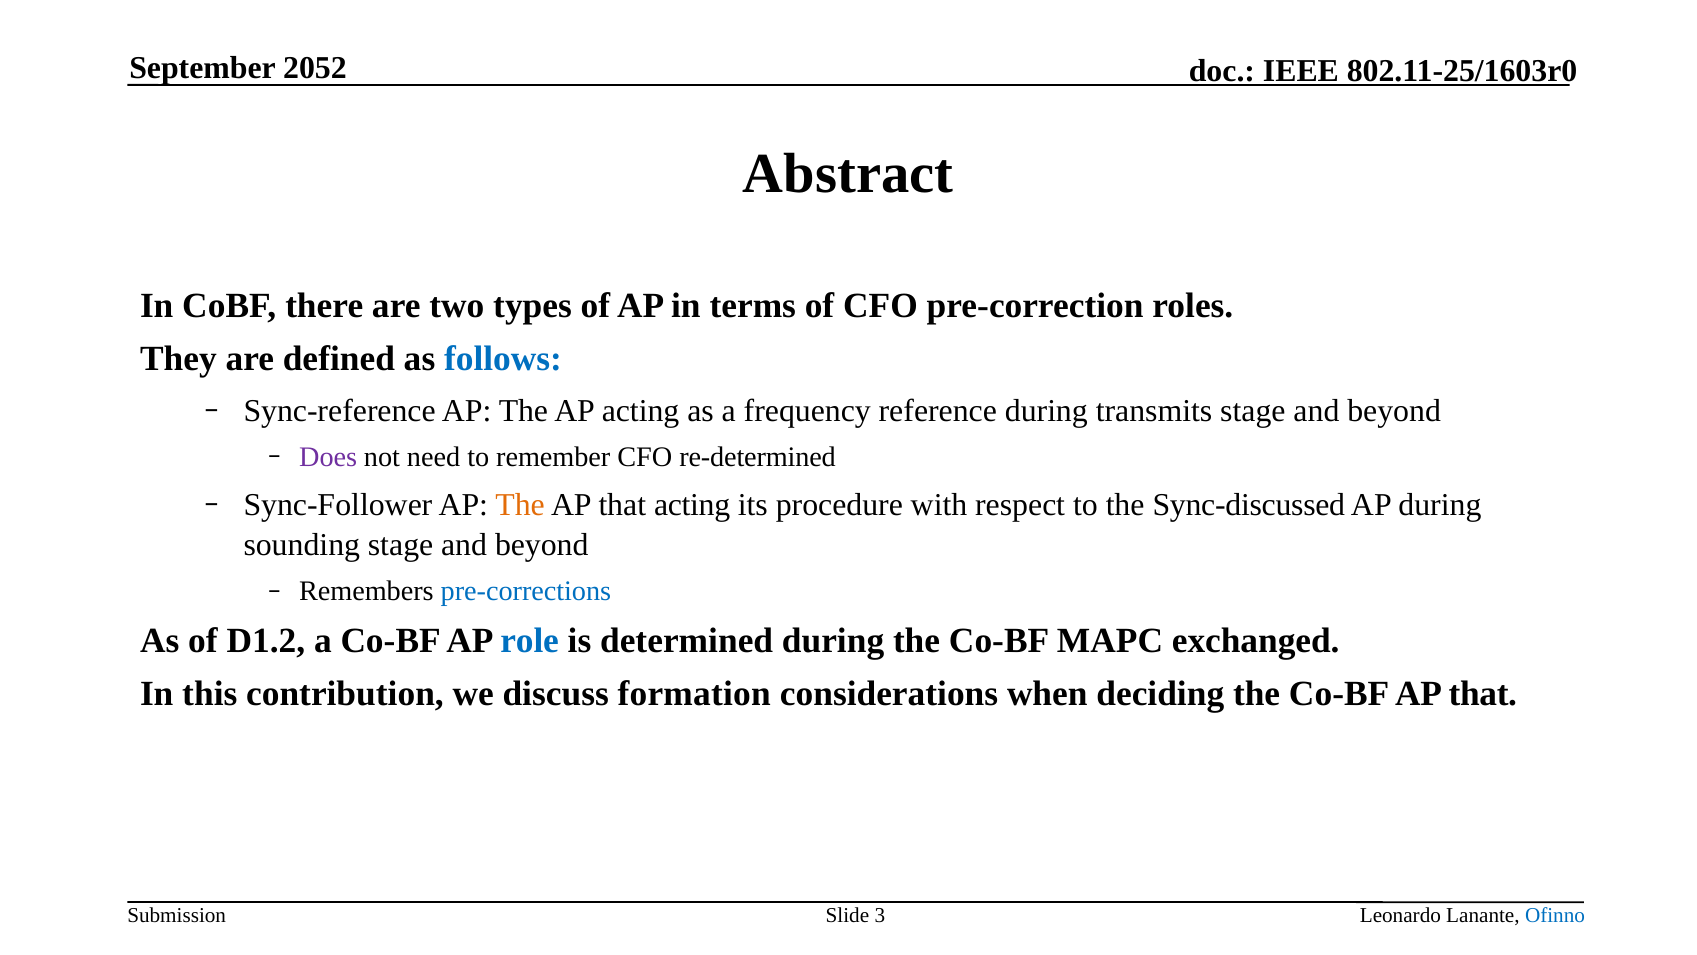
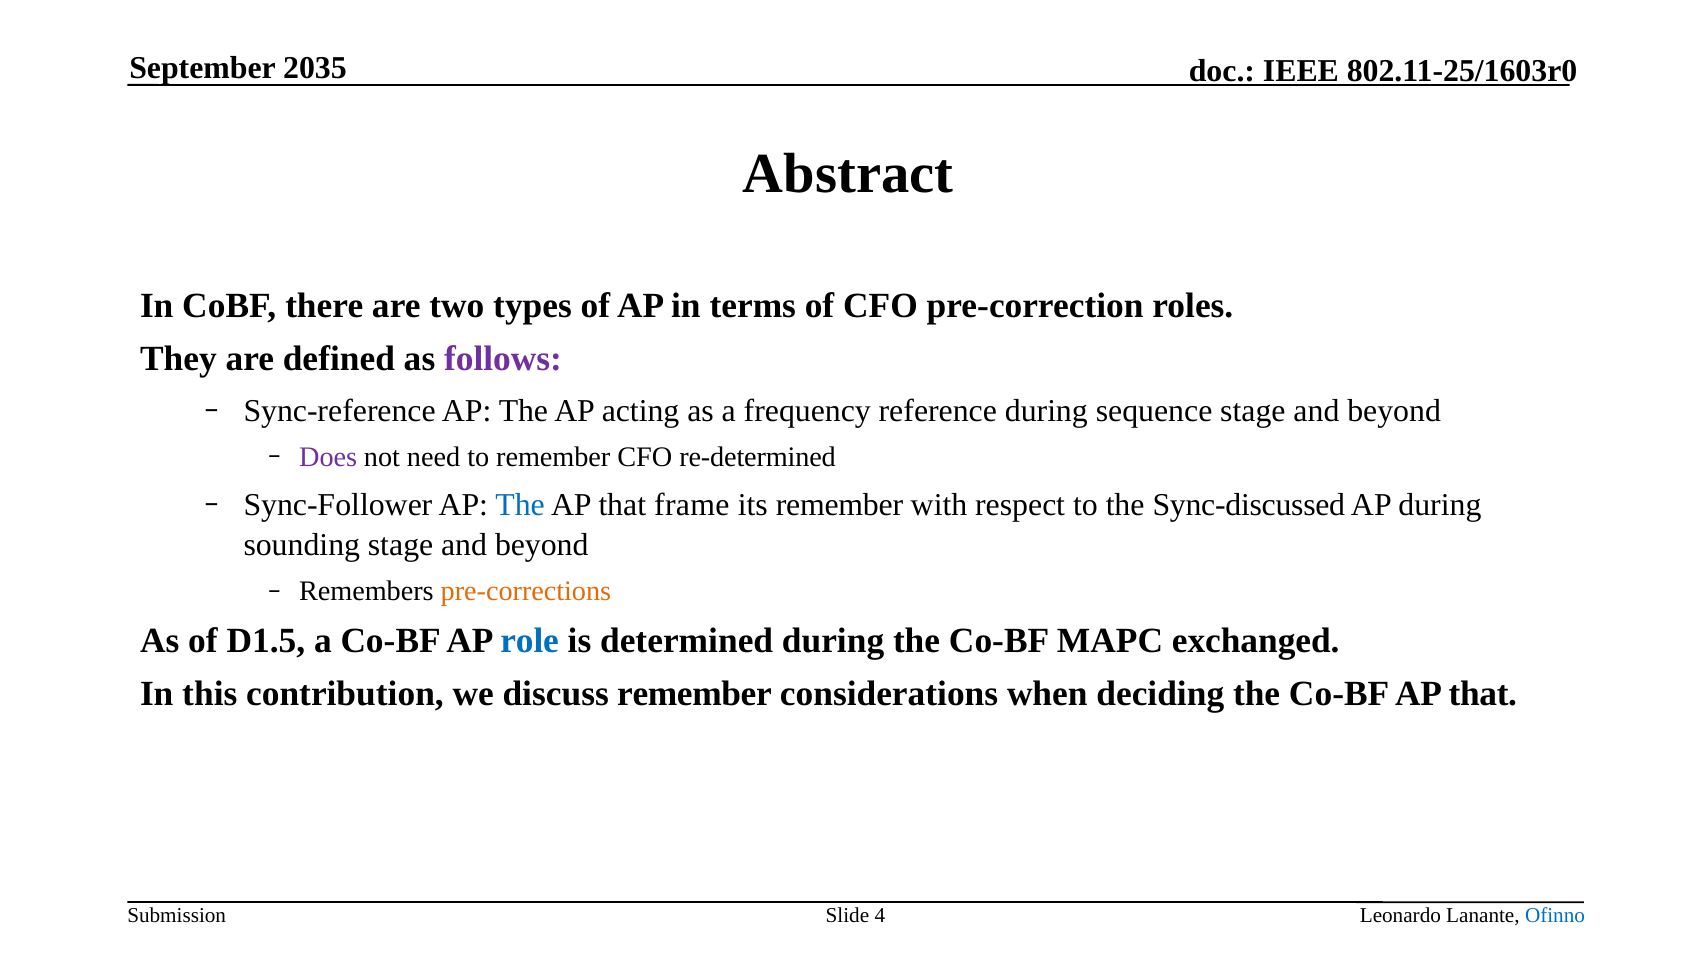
2052: 2052 -> 2035 (315, 67)
follows colour: blue -> purple (503, 359)
transmits: transmits -> sequence (1154, 410)
The colour: orange -> blue (520, 504)
that acting: acting -> frame (692, 504)
its procedure: procedure -> remember (839, 504)
pre-corrections colour: blue -> orange (526, 591)
D1.2: D1.2 -> D1.5 (266, 641)
discuss formation: formation -> remember (694, 694)
3: 3 -> 4 (880, 915)
